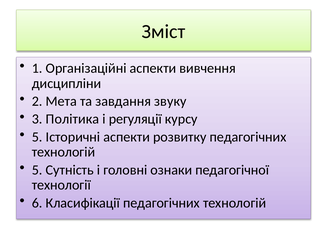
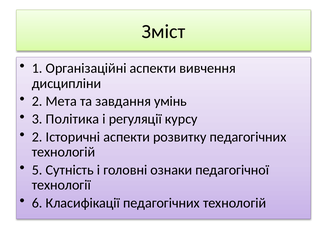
звуку: звуку -> умінь (170, 101)
5: 5 -> 2 (37, 137)
